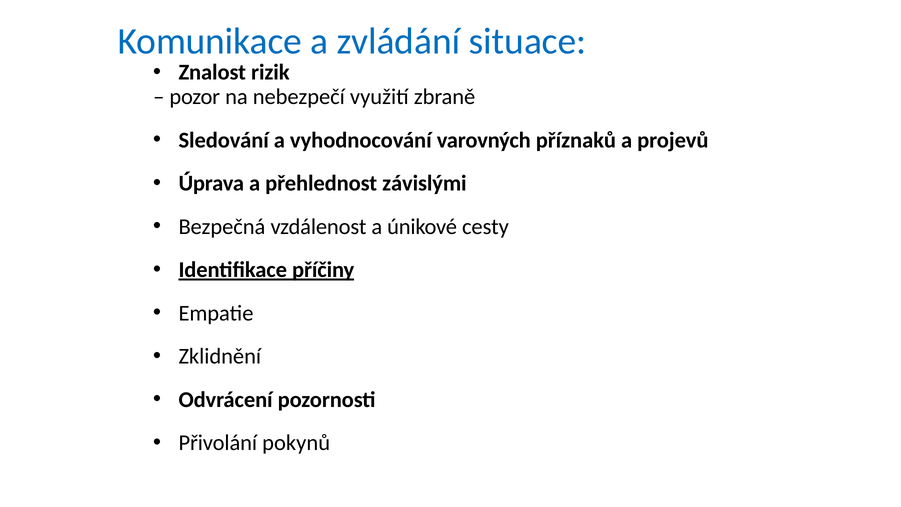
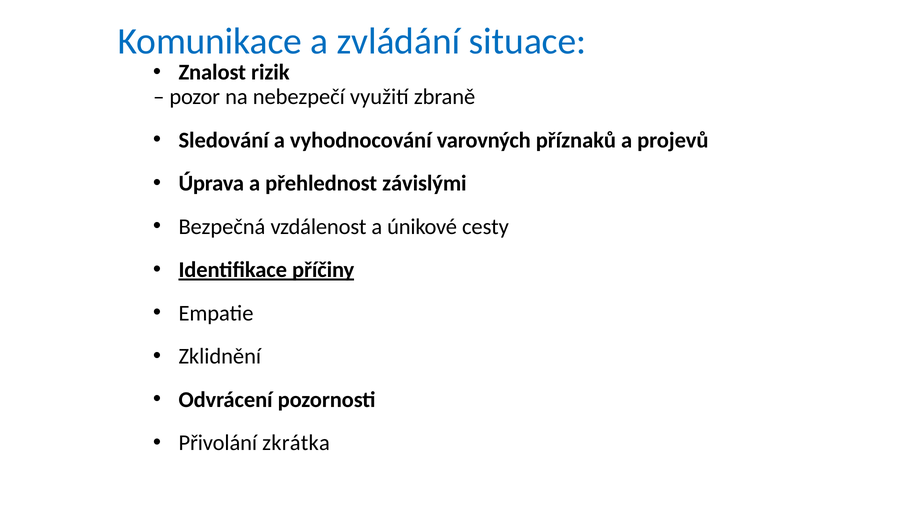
pokynů: pokynů -> zkrátka (296, 443)
